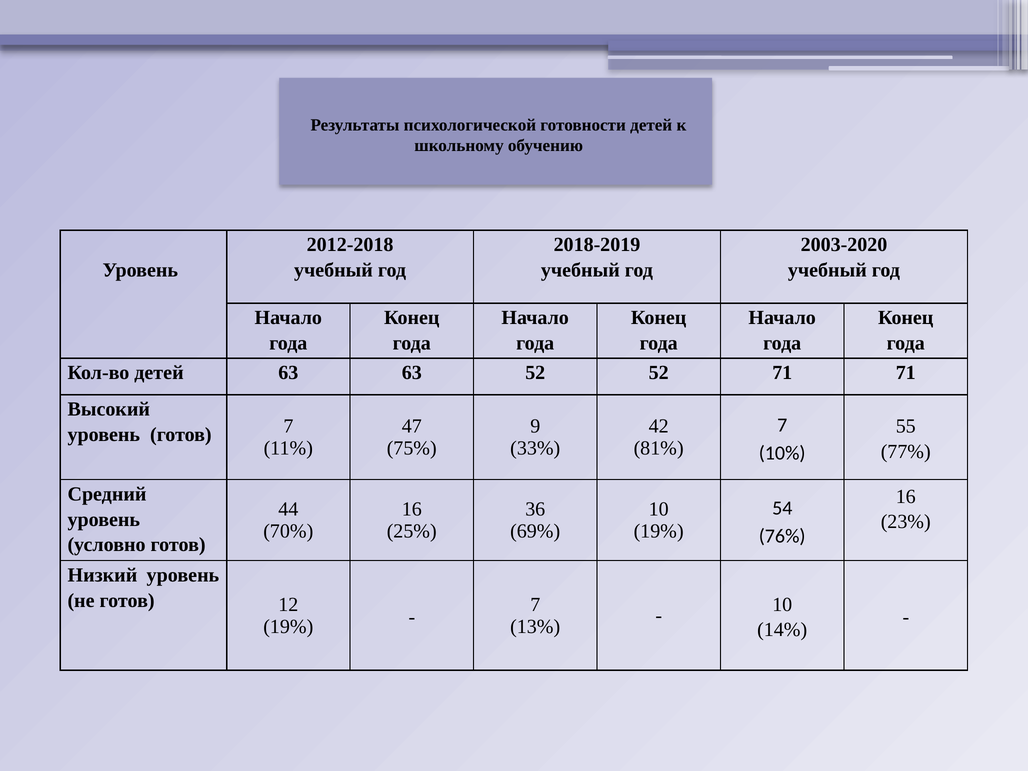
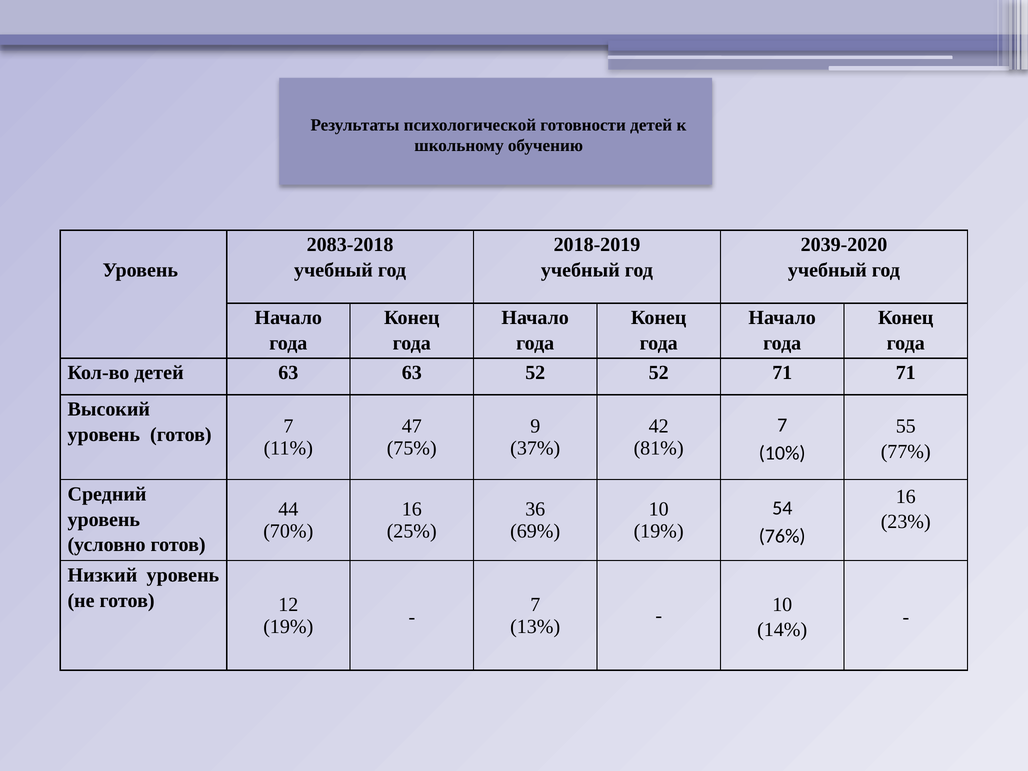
2012-2018: 2012-2018 -> 2083-2018 (350, 245)
2003-2020: 2003-2020 -> 2039-2020 (844, 245)
33%: 33% -> 37% (535, 448)
